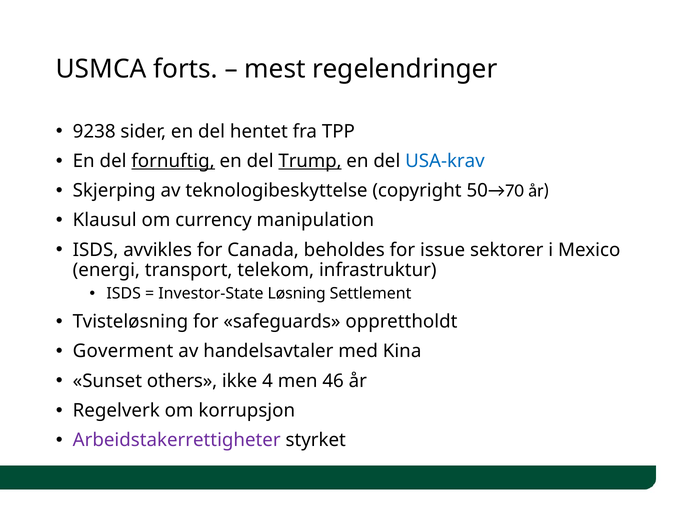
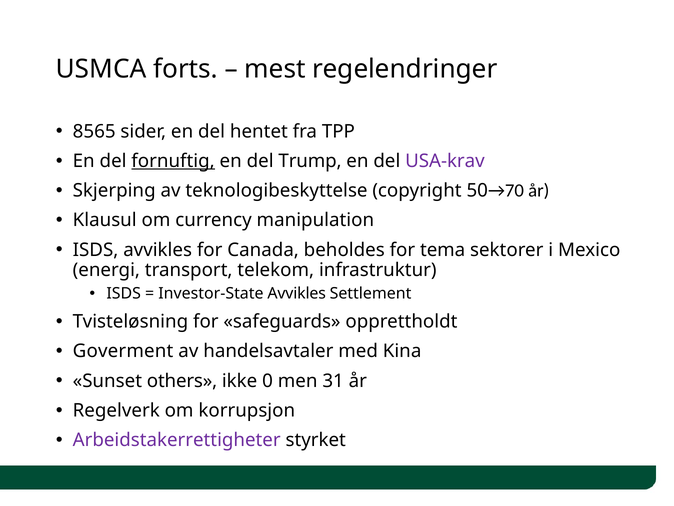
9238: 9238 -> 8565 (94, 131)
Trump underline: present -> none (310, 161)
USA-krav colour: blue -> purple (445, 161)
issue: issue -> tema (443, 250)
Investor-State Løsning: Løsning -> Avvikles (297, 293)
4: 4 -> 0 (268, 381)
46: 46 -> 31 (333, 381)
